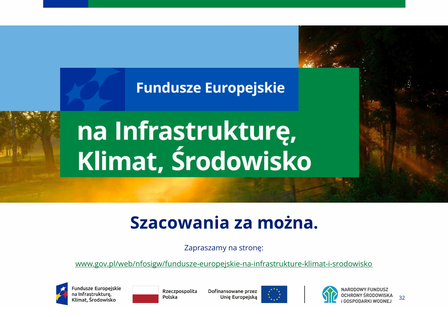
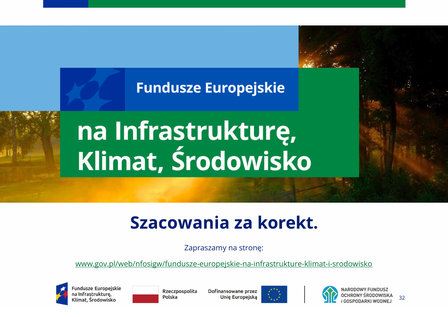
można: można -> korekt (288, 223)
